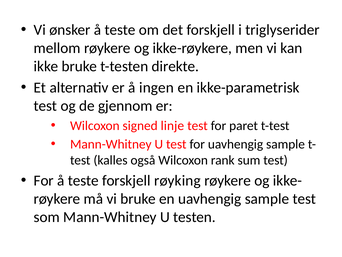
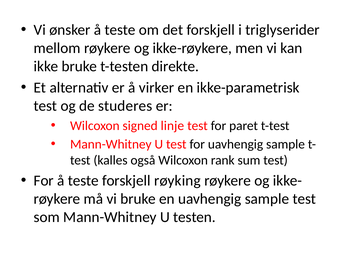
ingen: ingen -> virker (157, 87)
gjennom: gjennom -> studeres (125, 106)
